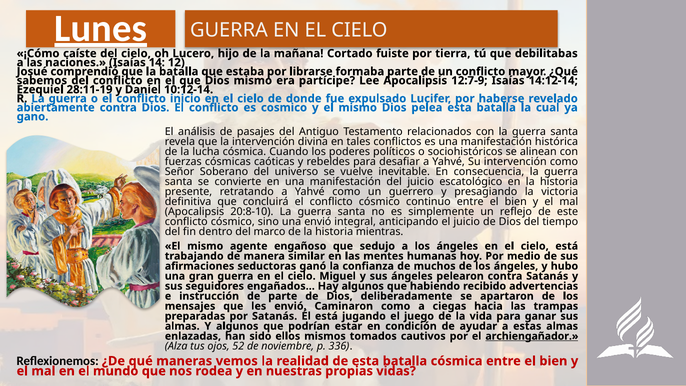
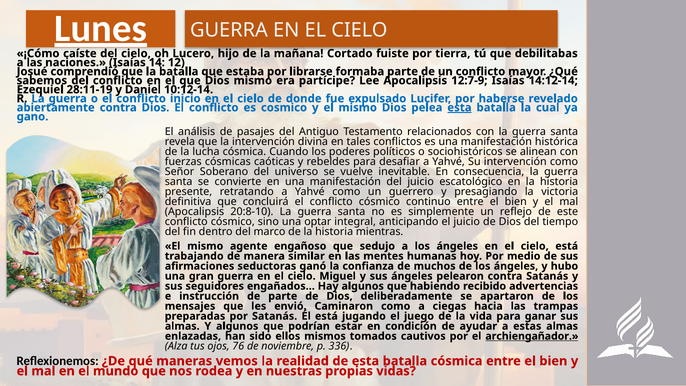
esta underline: none -> present (459, 108)
una envió: envió -> optar (318, 222)
52: 52 -> 76 (238, 346)
